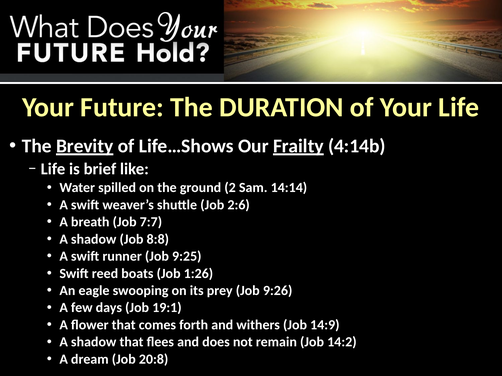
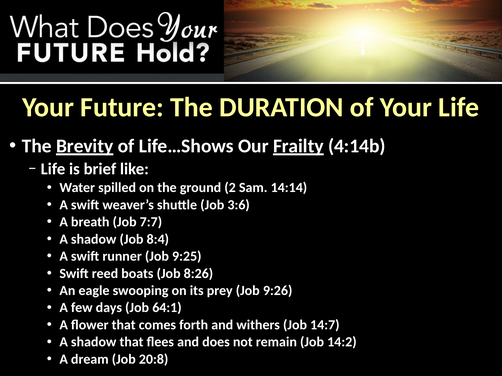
2:6: 2:6 -> 3:6 (239, 205)
8:8: 8:8 -> 8:4 (158, 239)
1:26: 1:26 -> 8:26 (198, 274)
19:1: 19:1 -> 64:1 (167, 308)
14:9: 14:9 -> 14:7 (325, 325)
